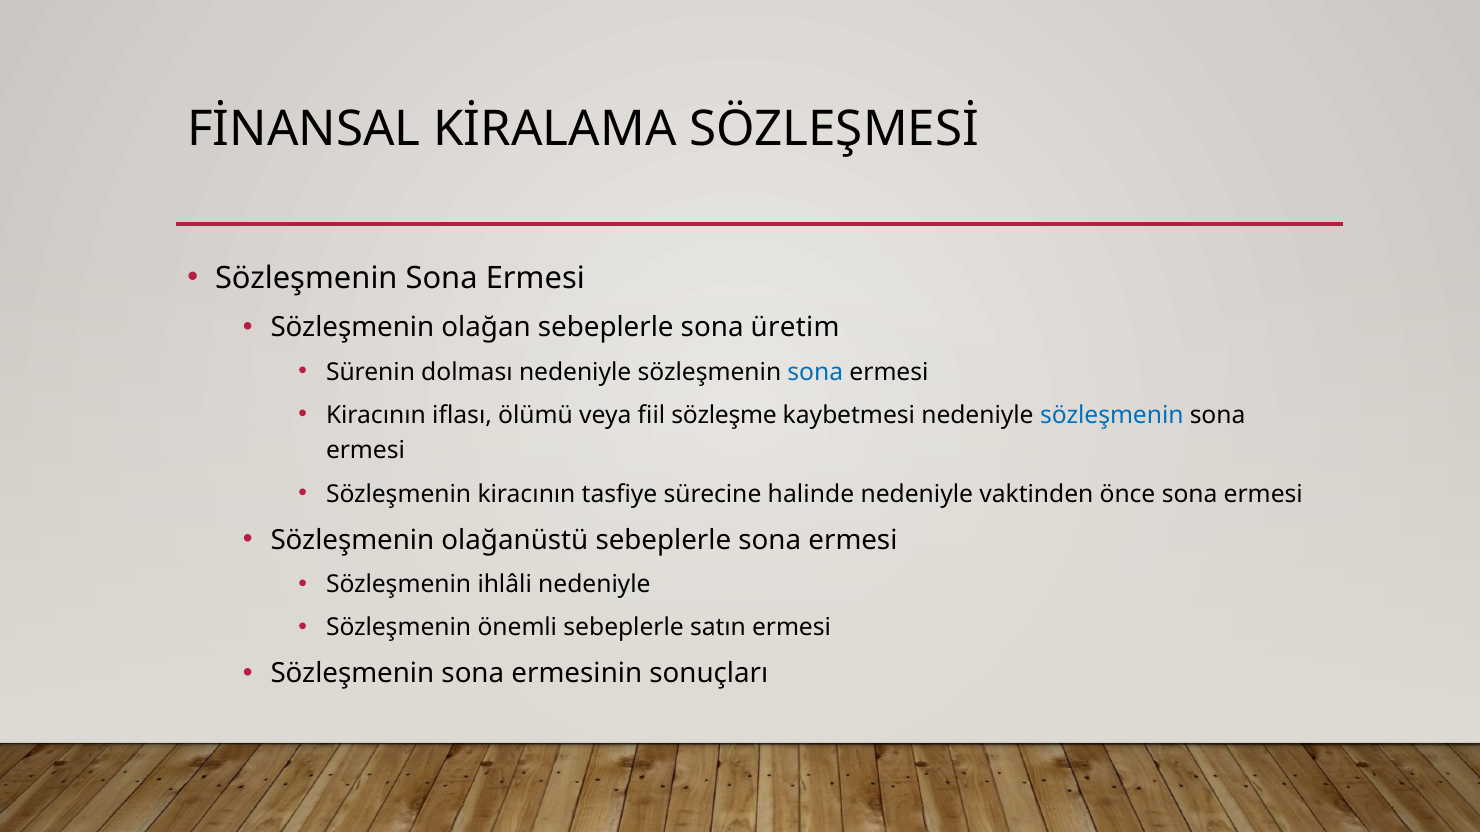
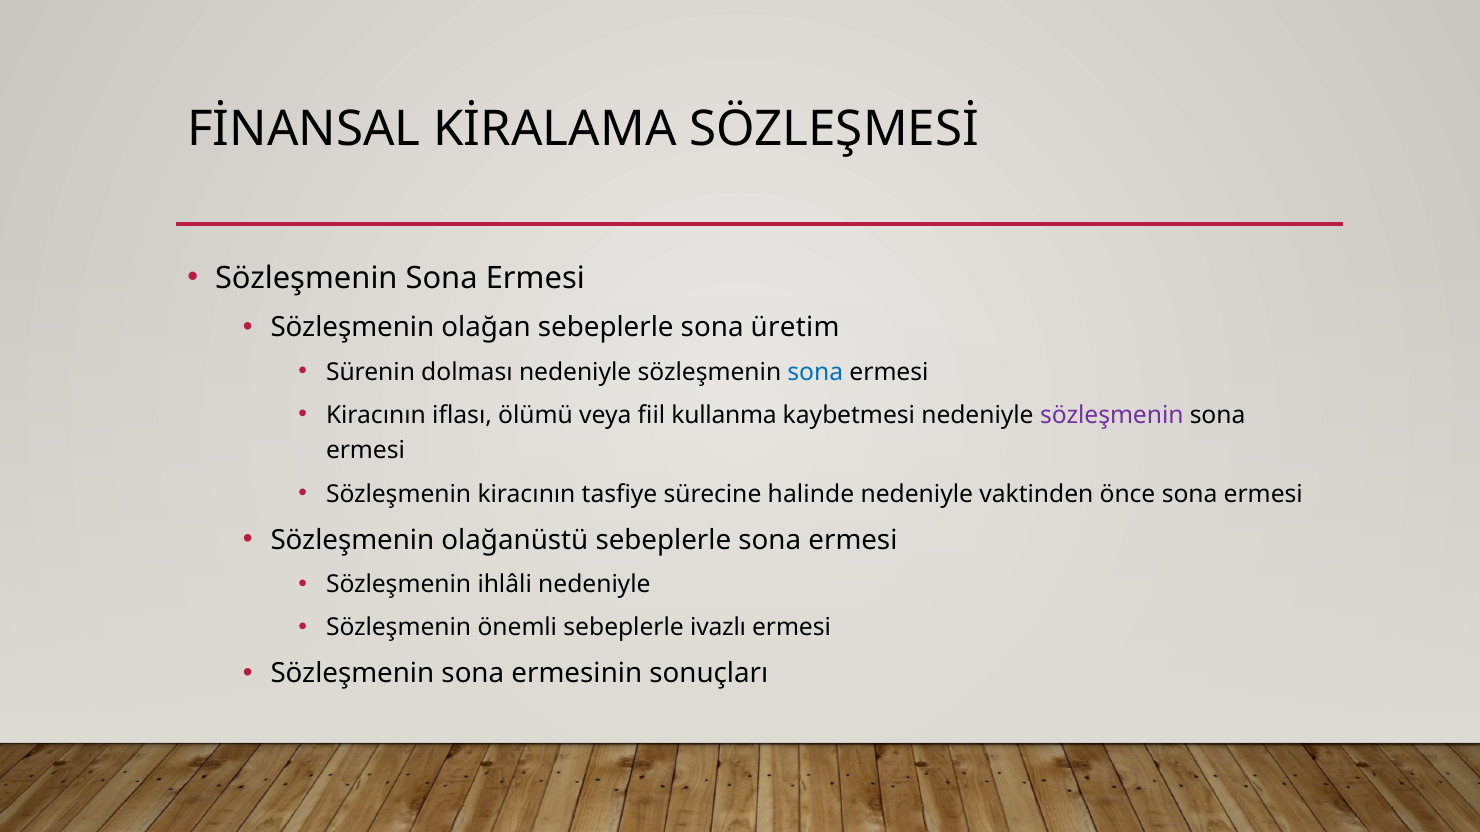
sözleşme: sözleşme -> kullanma (724, 416)
sözleşmenin colour: blue -> purple (1112, 416)
satın: satın -> ivazlı (718, 628)
